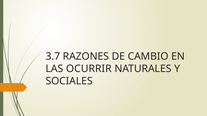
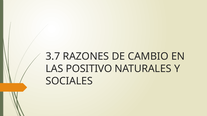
OCURRIR: OCURRIR -> POSITIVO (89, 69)
